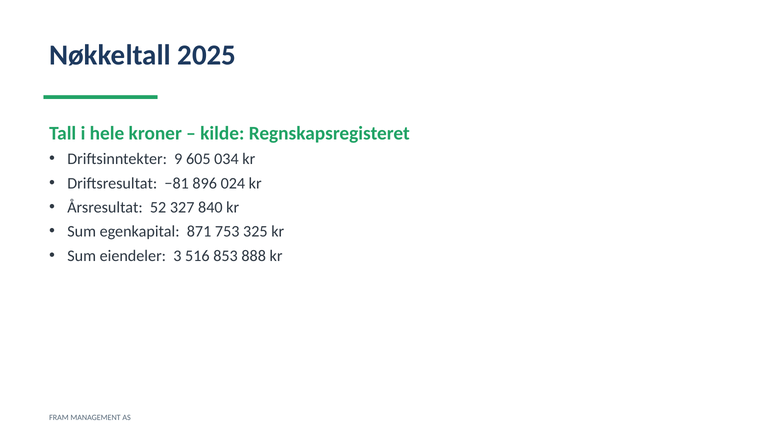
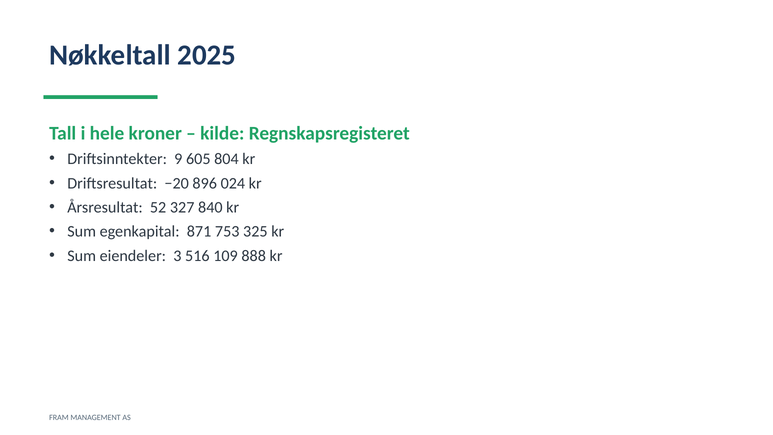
034: 034 -> 804 (226, 159)
−81: −81 -> −20 (177, 183)
853: 853 -> 109 (226, 256)
